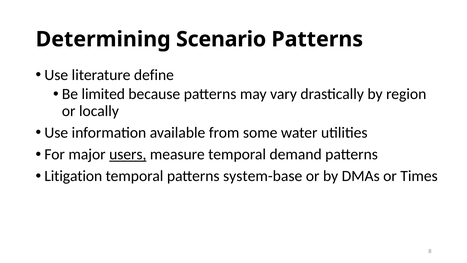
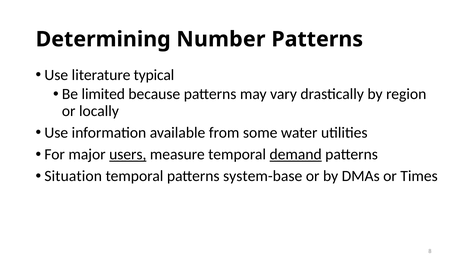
Scenario: Scenario -> Number (221, 39)
define: define -> typical (154, 75)
demand underline: none -> present (296, 154)
Litigation: Litigation -> Situation (73, 176)
